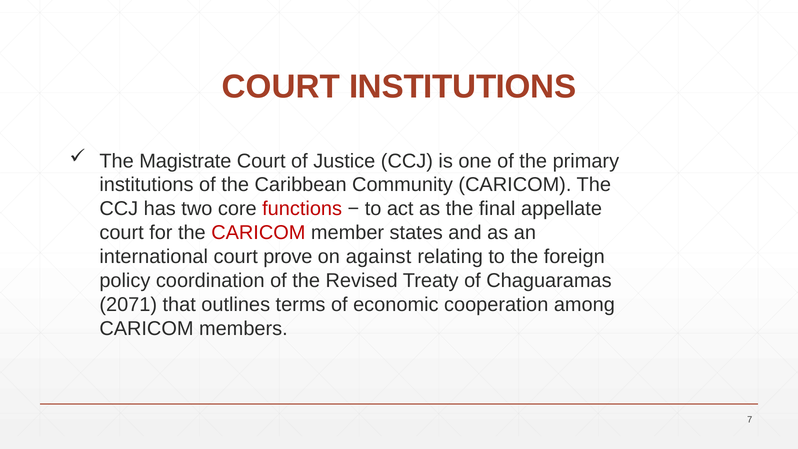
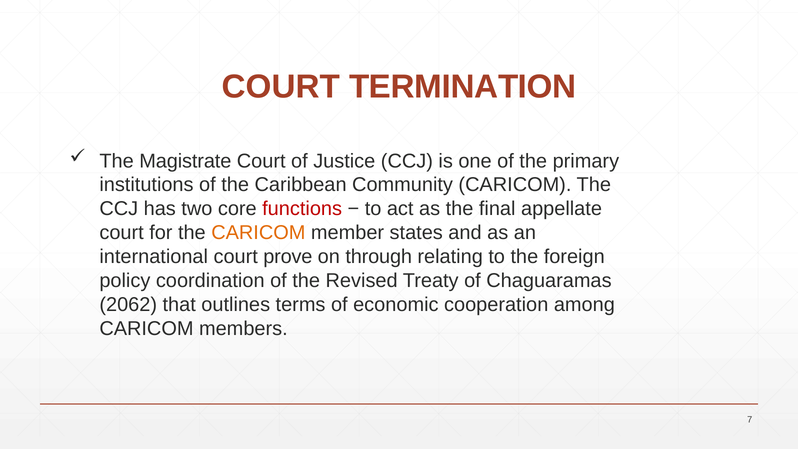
COURT INSTITUTIONS: INSTITUTIONS -> TERMINATION (463, 87)
CARICOM colour: red -> orange (258, 233)
against: against -> through (379, 257)
2071: 2071 -> 2062 (128, 305)
